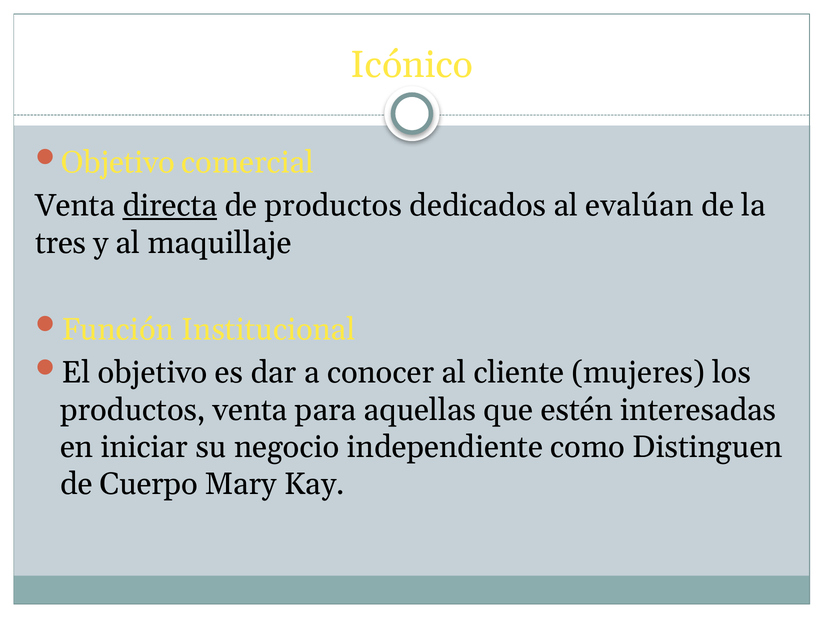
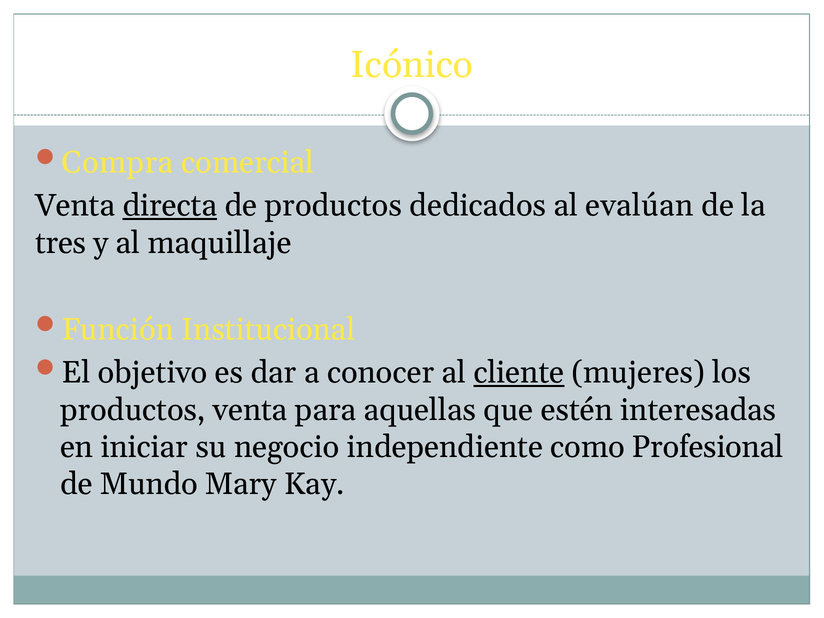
Objetivo: Objetivo -> Compra (118, 162)
cliente underline: none -> present (519, 373)
Distinguen: Distinguen -> Profesional (708, 447)
Cuerpo: Cuerpo -> Mundo (149, 484)
